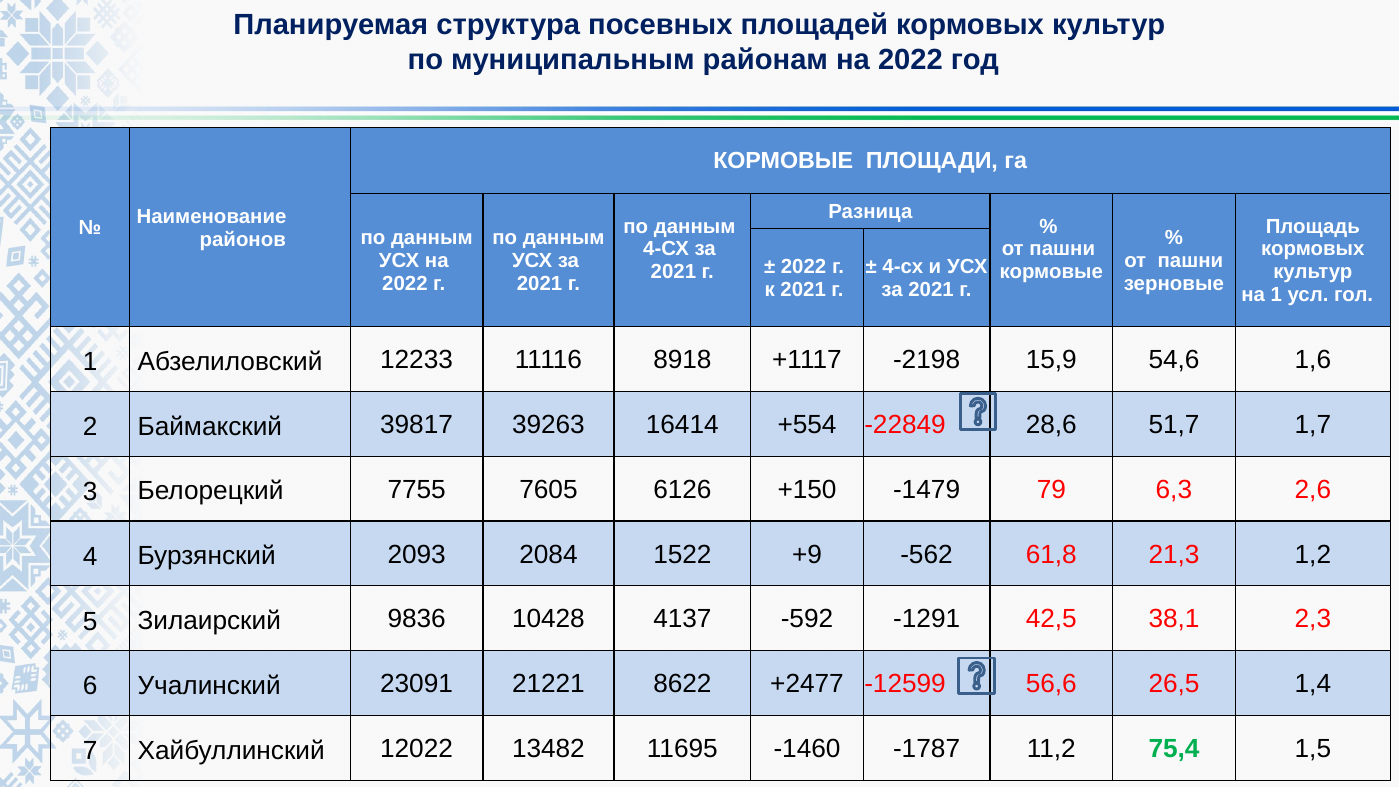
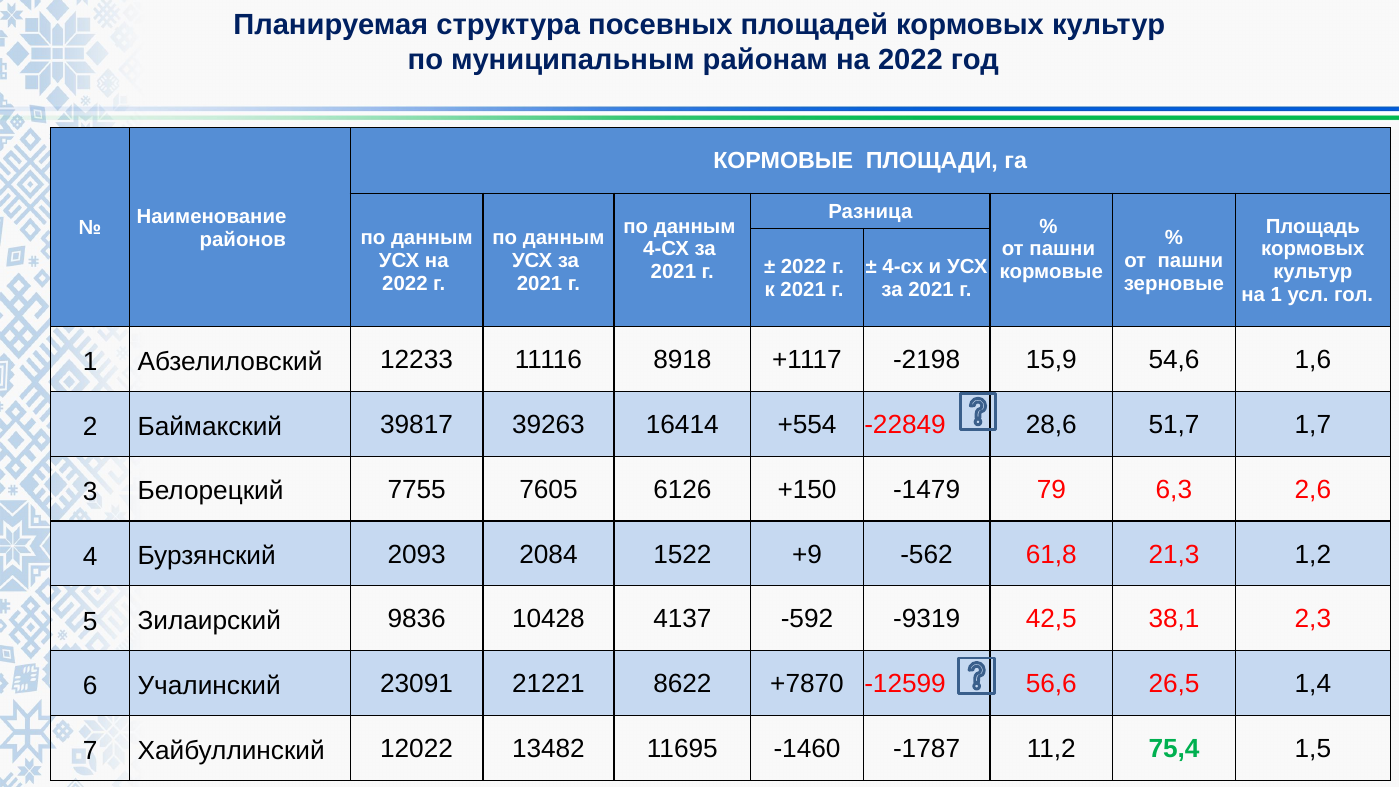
-1291: -1291 -> -9319 (927, 619)
+2477: +2477 -> +7870 (807, 684)
